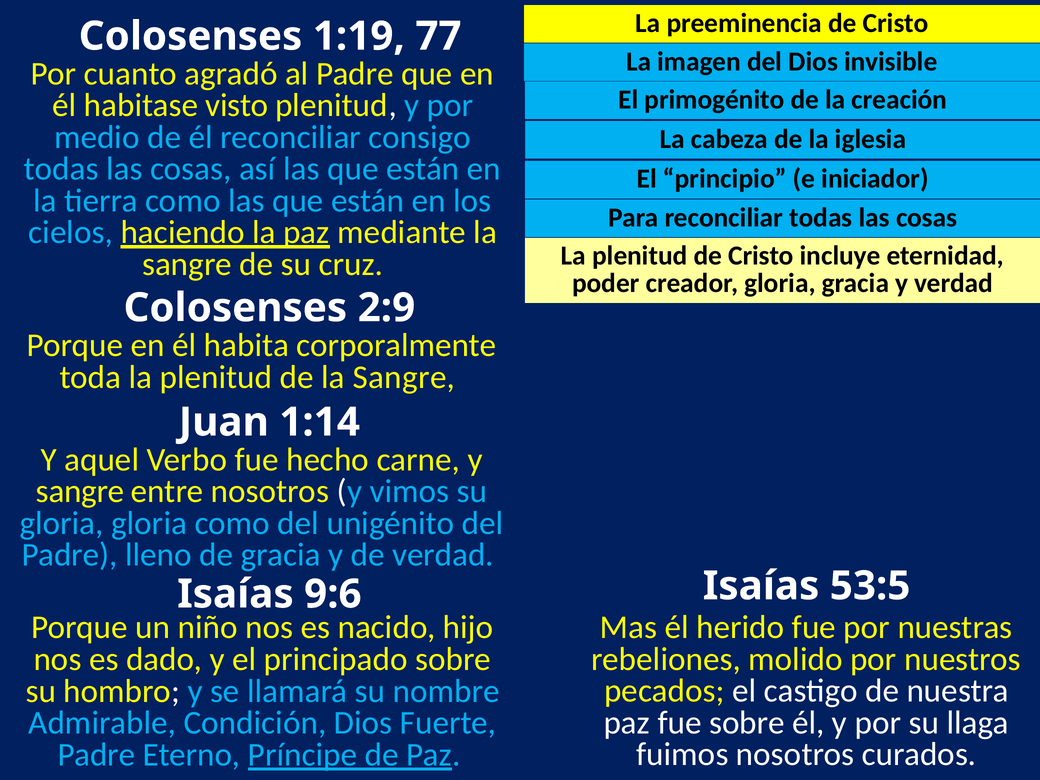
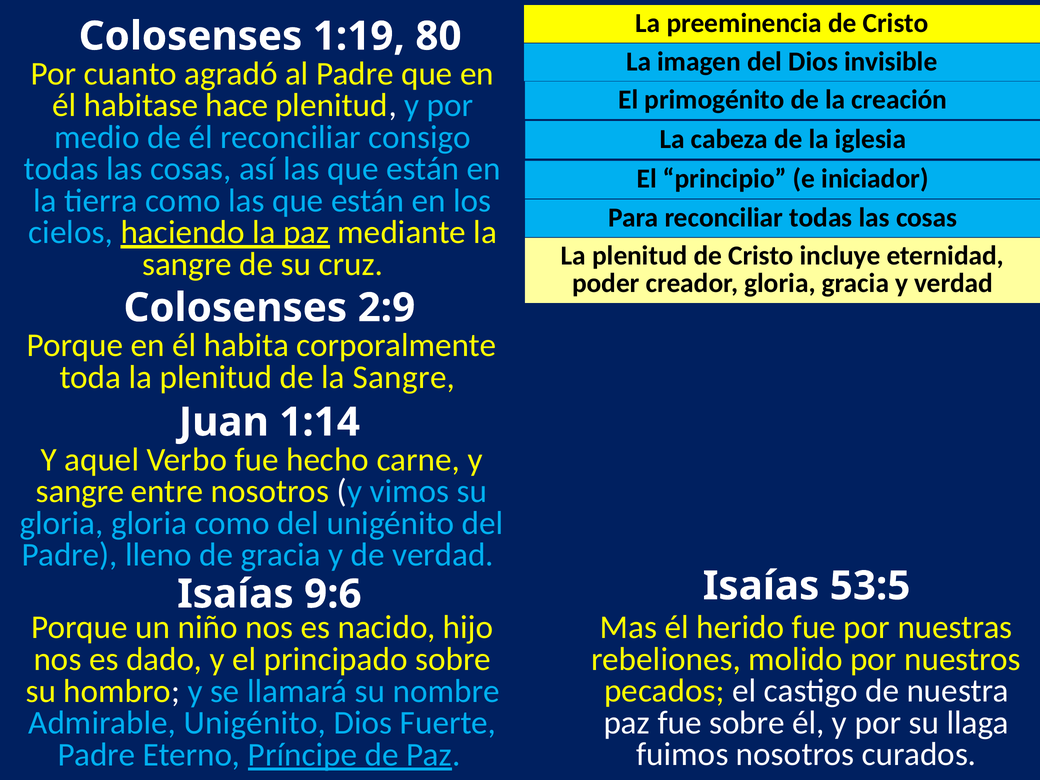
77: 77 -> 80 (438, 36)
visto: visto -> hace (237, 105)
Admirable Condición: Condición -> Unigénito (255, 723)
